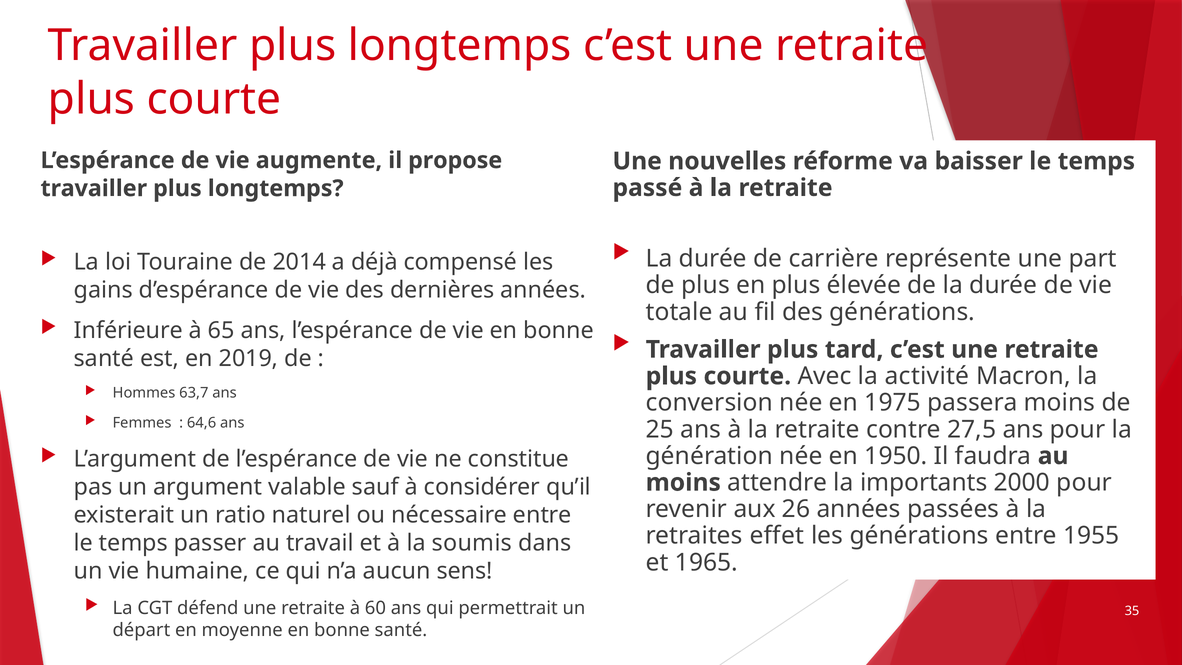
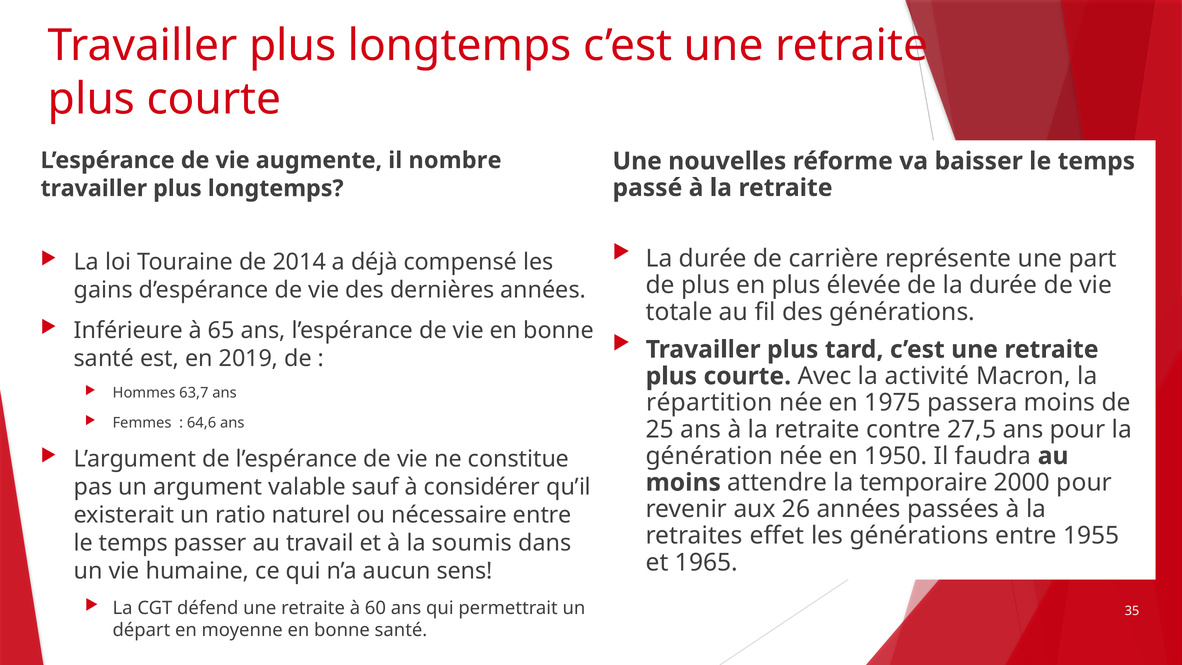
propose: propose -> nombre (455, 160)
conversion: conversion -> répartition (709, 403)
importants: importants -> temporaire (924, 482)
